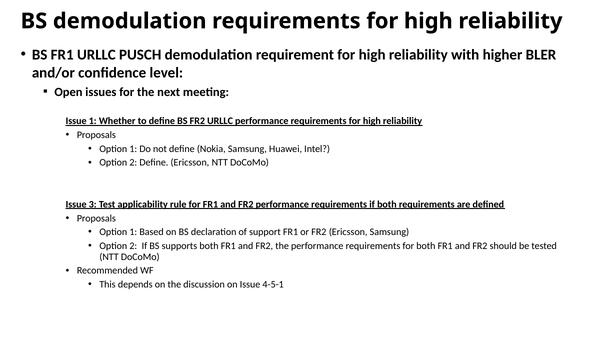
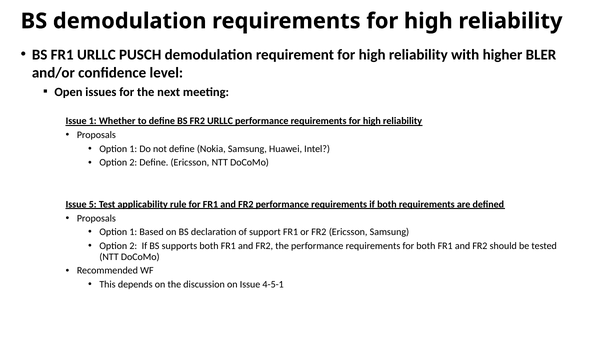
3: 3 -> 5 (93, 205)
